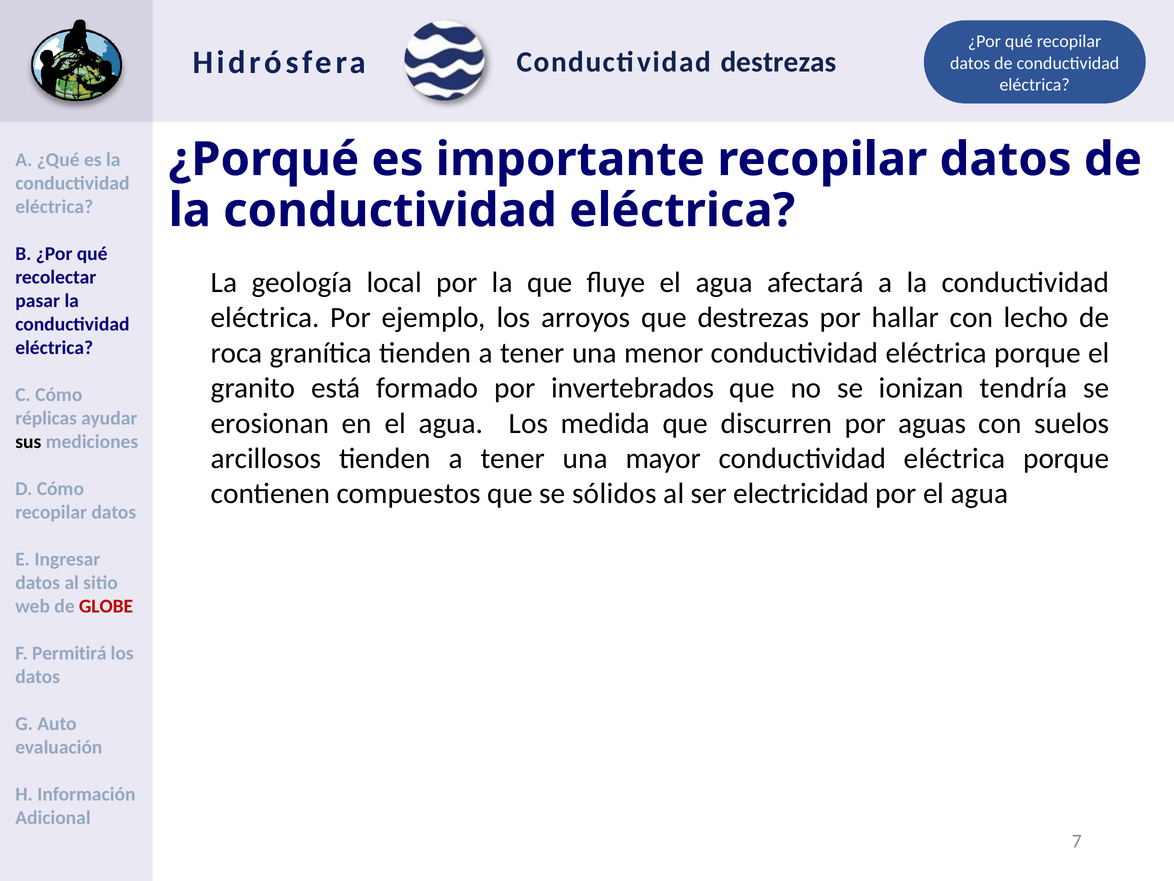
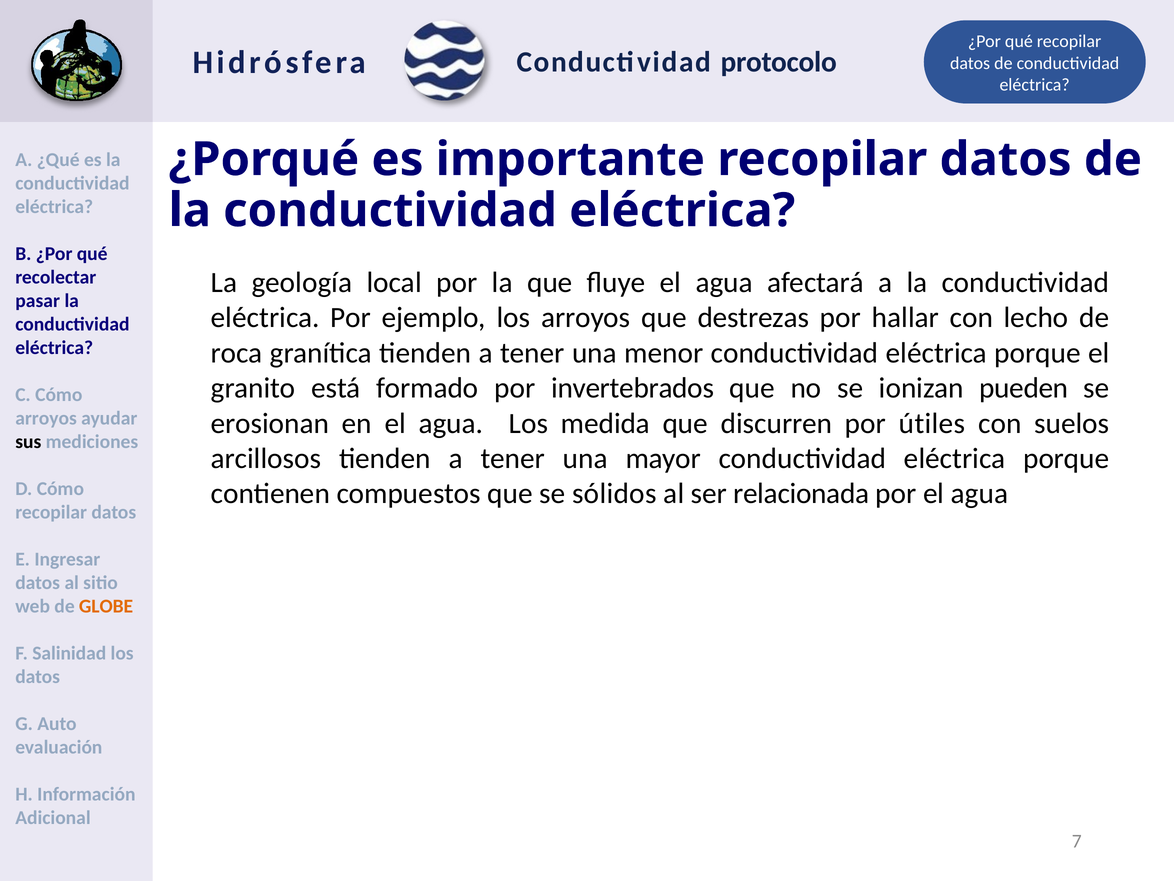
Conductividad destrezas: destrezas -> protocolo (779, 62)
tendría: tendría -> pueden (1024, 388)
réplicas: réplicas -> arroyos (46, 418)
aguas: aguas -> útiles (932, 423)
electricidad: electricidad -> relacionada (801, 494)
GLOBE colour: red -> orange (106, 606)
Permitirá: Permitirá -> Salinidad (69, 653)
